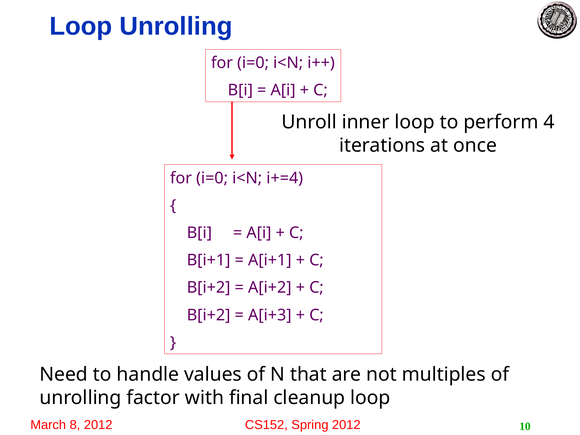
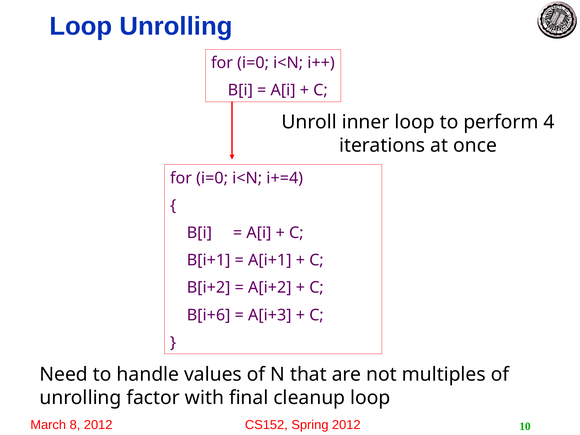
B[i+2: B[i+2 -> B[i+6 (209, 315)
